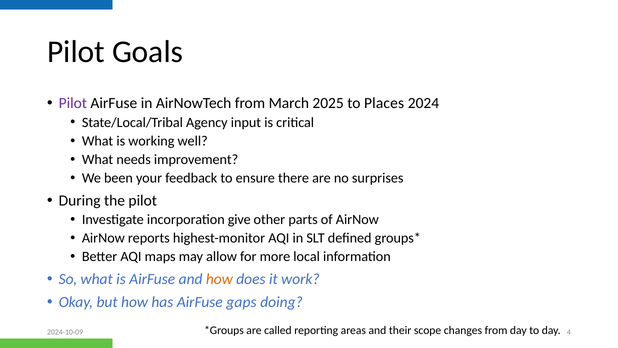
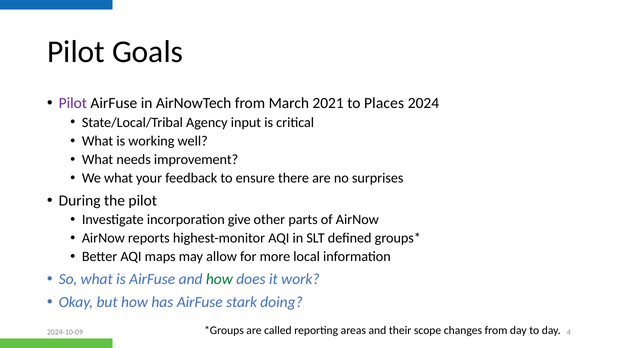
2025: 2025 -> 2021 (328, 103)
We been: been -> what (119, 178)
how colour: orange -> green (219, 279)
gaps: gaps -> stark (242, 302)
